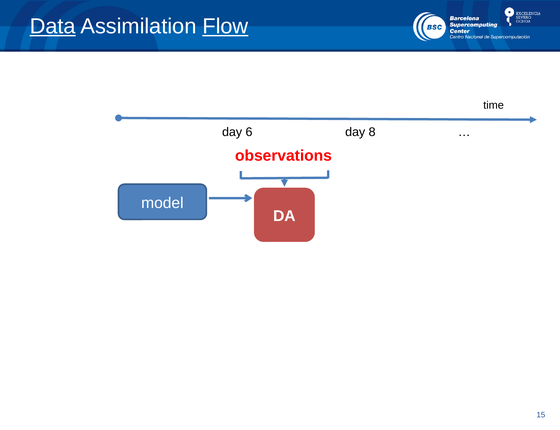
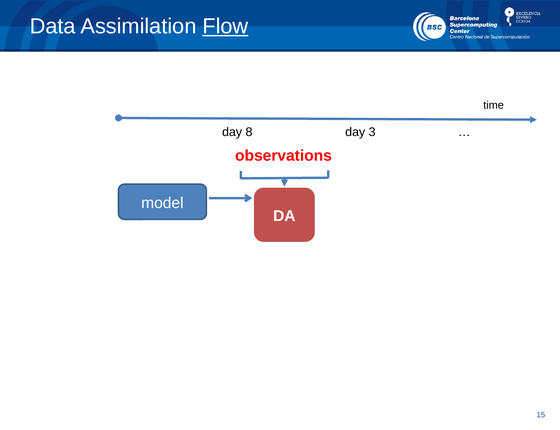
Data underline: present -> none (53, 26)
6: 6 -> 8 (249, 132)
8: 8 -> 3 (372, 132)
